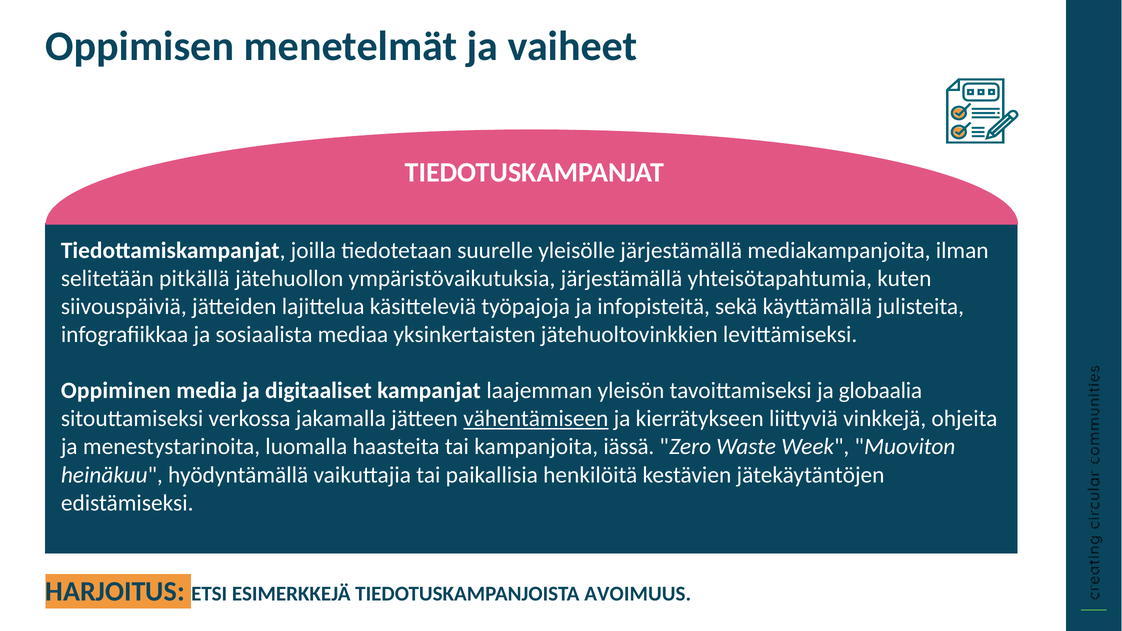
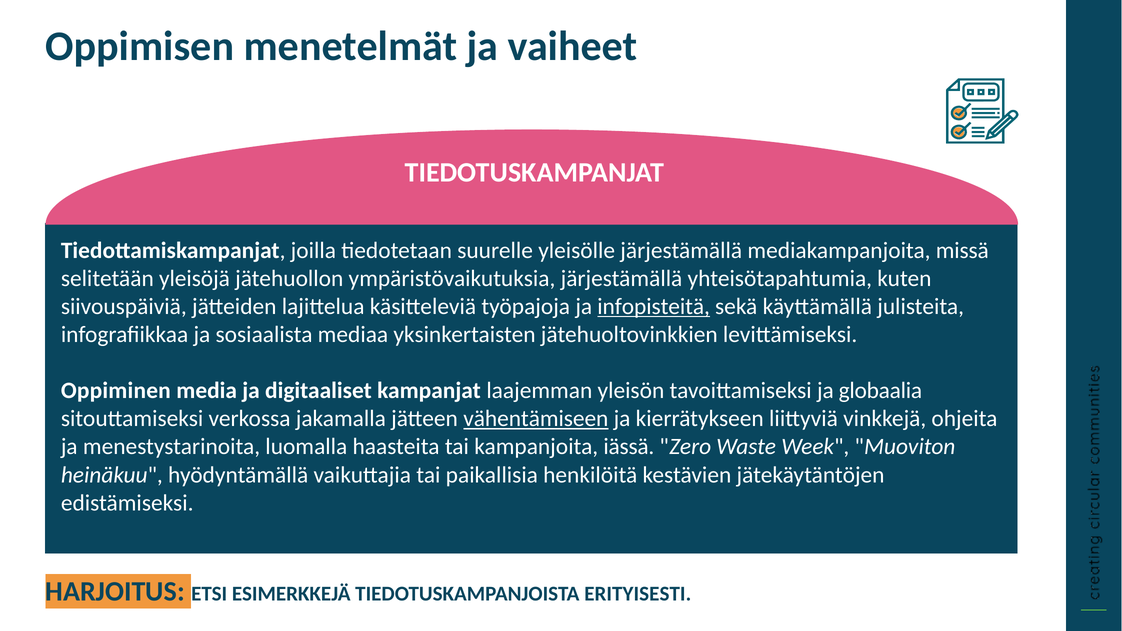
ilman: ilman -> missä (962, 250)
pitkällä: pitkällä -> yleisöjä (194, 278)
infopisteitä underline: none -> present (654, 307)
AVOIMUUS: AVOIMUUS -> ERITYISESTI (638, 594)
